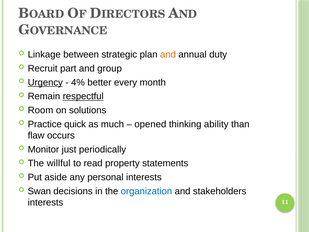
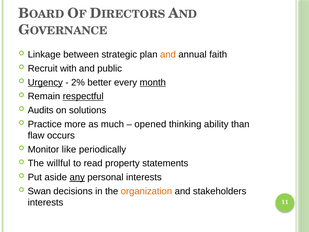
duty: duty -> faith (218, 55)
part: part -> with (68, 68)
group: group -> public (110, 68)
4%: 4% -> 2% (78, 82)
month underline: none -> present (153, 82)
Room: Room -> Audits (41, 110)
quick: quick -> more (75, 124)
just: just -> like (69, 149)
any underline: none -> present (77, 177)
organization colour: blue -> orange (146, 191)
